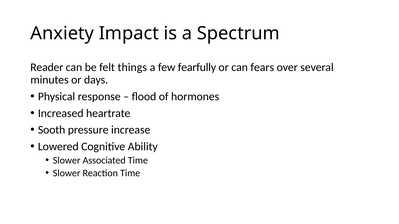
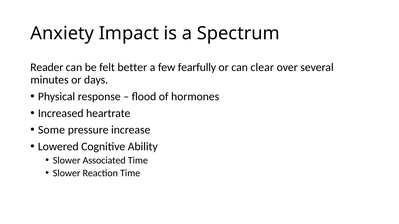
things: things -> better (132, 67)
fears: fears -> clear (262, 67)
Sooth: Sooth -> Some (51, 130)
